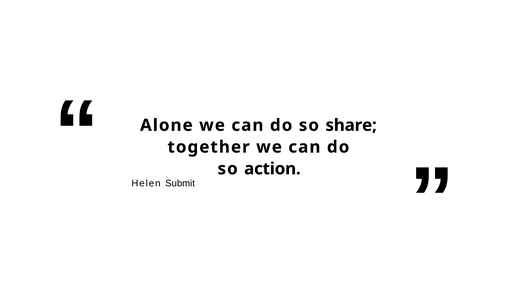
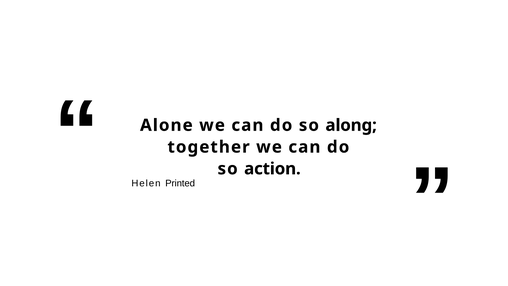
share: share -> along (351, 125)
Submit: Submit -> Printed (180, 183)
